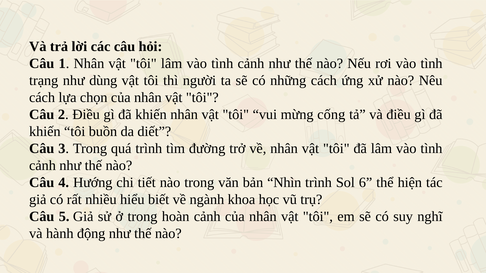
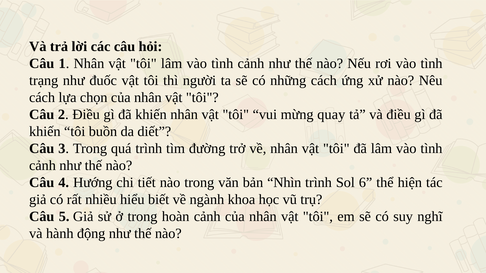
dùng: dùng -> đuốc (103, 81)
cống: cống -> quay (331, 115)
